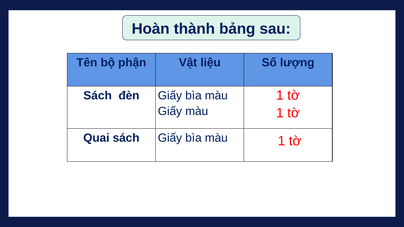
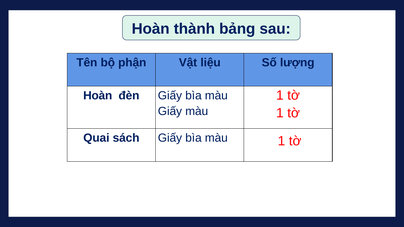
Sách: Sách -> Hoàn (98, 96)
